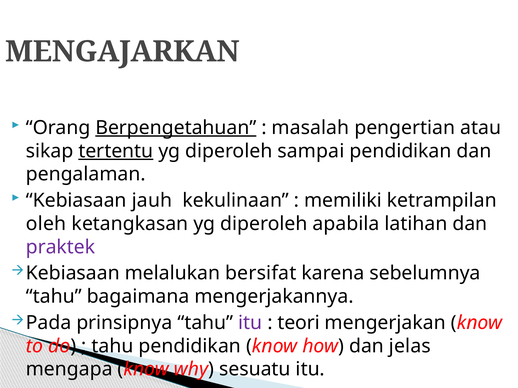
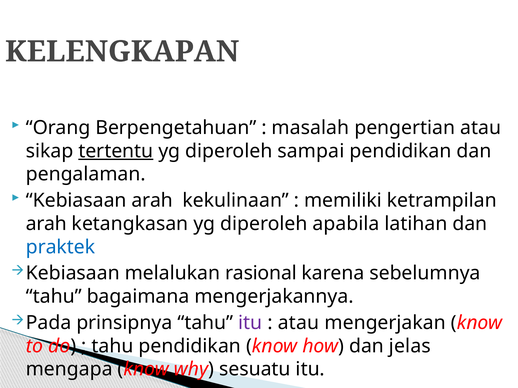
MENGAJARKAN: MENGAJARKAN -> KELENGKAPAN (122, 52)
Berpengetahuan underline: present -> none (176, 128)
Kebiasaan jauh: jauh -> arah (152, 201)
oleh: oleh -> arah (46, 224)
praktek colour: purple -> blue (60, 247)
bersifat: bersifat -> rasional (261, 274)
teori: teori -> atau (298, 323)
